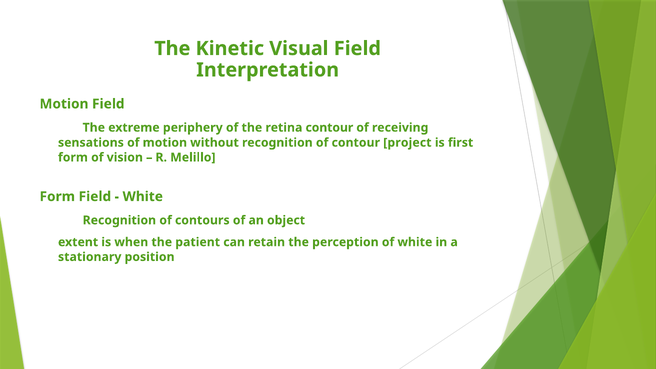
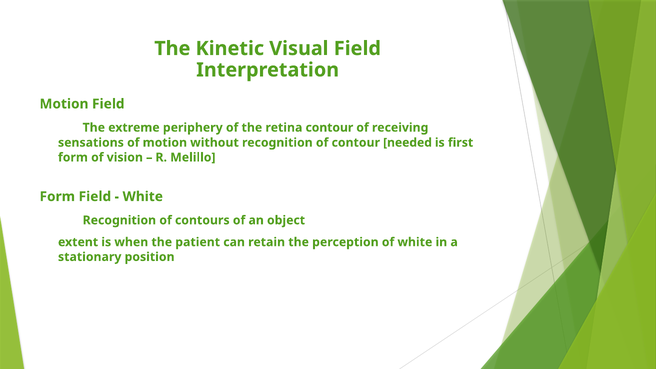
project: project -> needed (408, 143)
